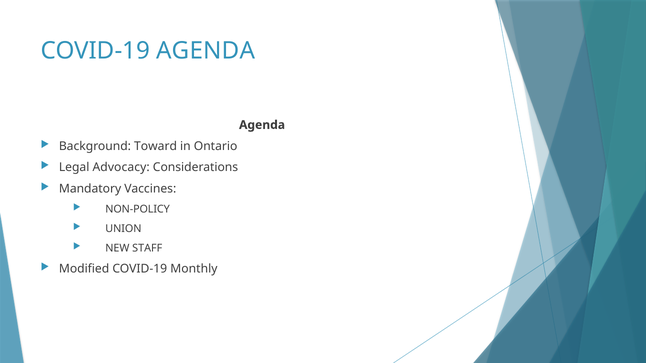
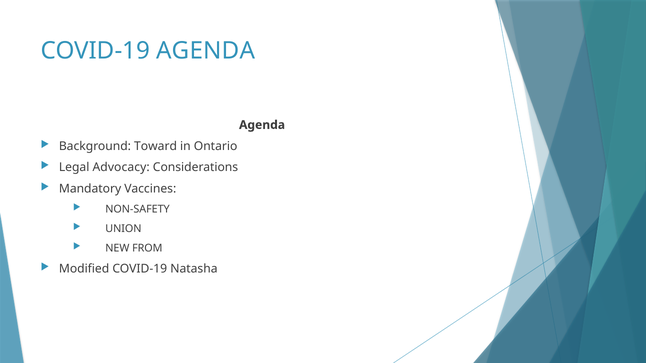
NON-POLICY: NON-POLICY -> NON-SAFETY (137, 209)
STAFF: STAFF -> FROM (147, 248)
Monthly: Monthly -> Natasha (194, 269)
